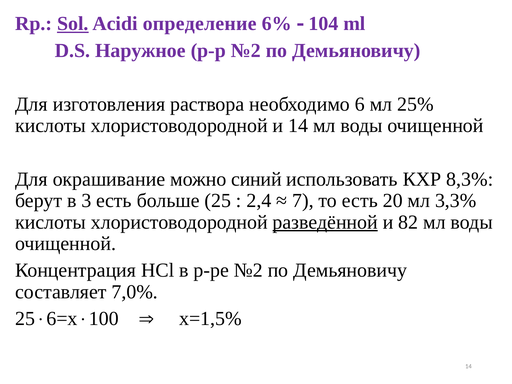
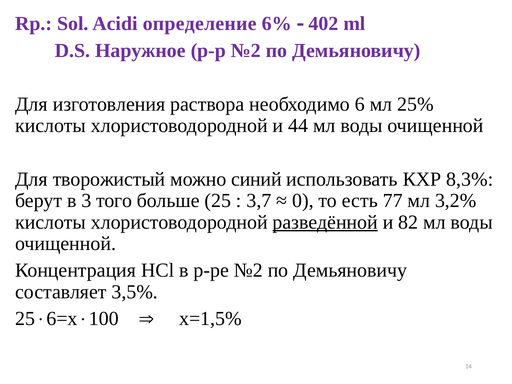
Sol underline: present -> none (73, 24)
104: 104 -> 402 (323, 24)
и 14: 14 -> 44 (298, 126)
окрашивание: окрашивание -> творожистый (109, 179)
3 есть: есть -> того (114, 201)
2,4: 2,4 -> 3,7 (259, 201)
7: 7 -> 0 (303, 201)
20: 20 -> 77 (393, 201)
3,3%: 3,3% -> 3,2% (456, 201)
7,0%: 7,0% -> 3,5% (135, 292)
